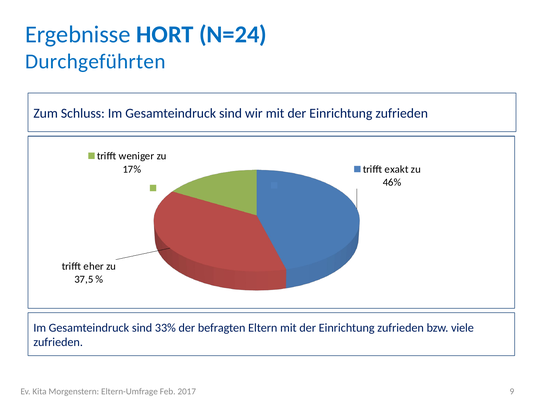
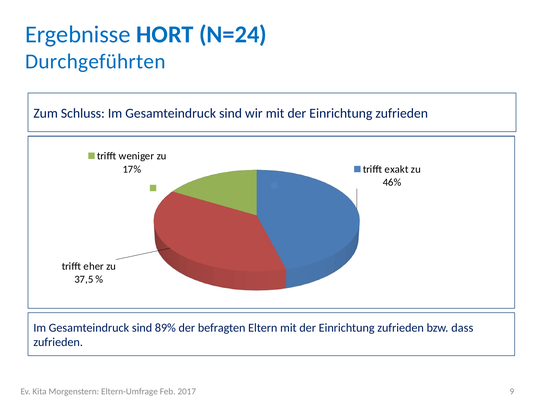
33%: 33% -> 89% (165, 328)
viele: viele -> dass (462, 328)
